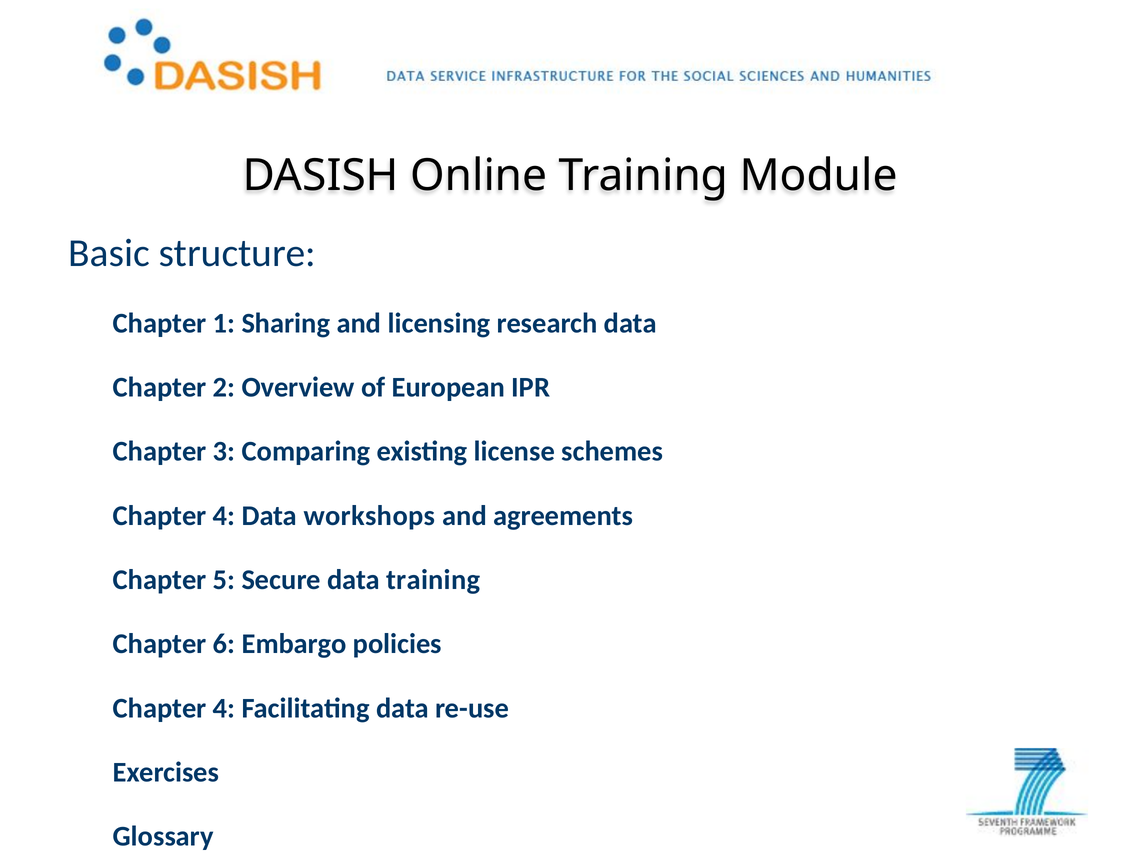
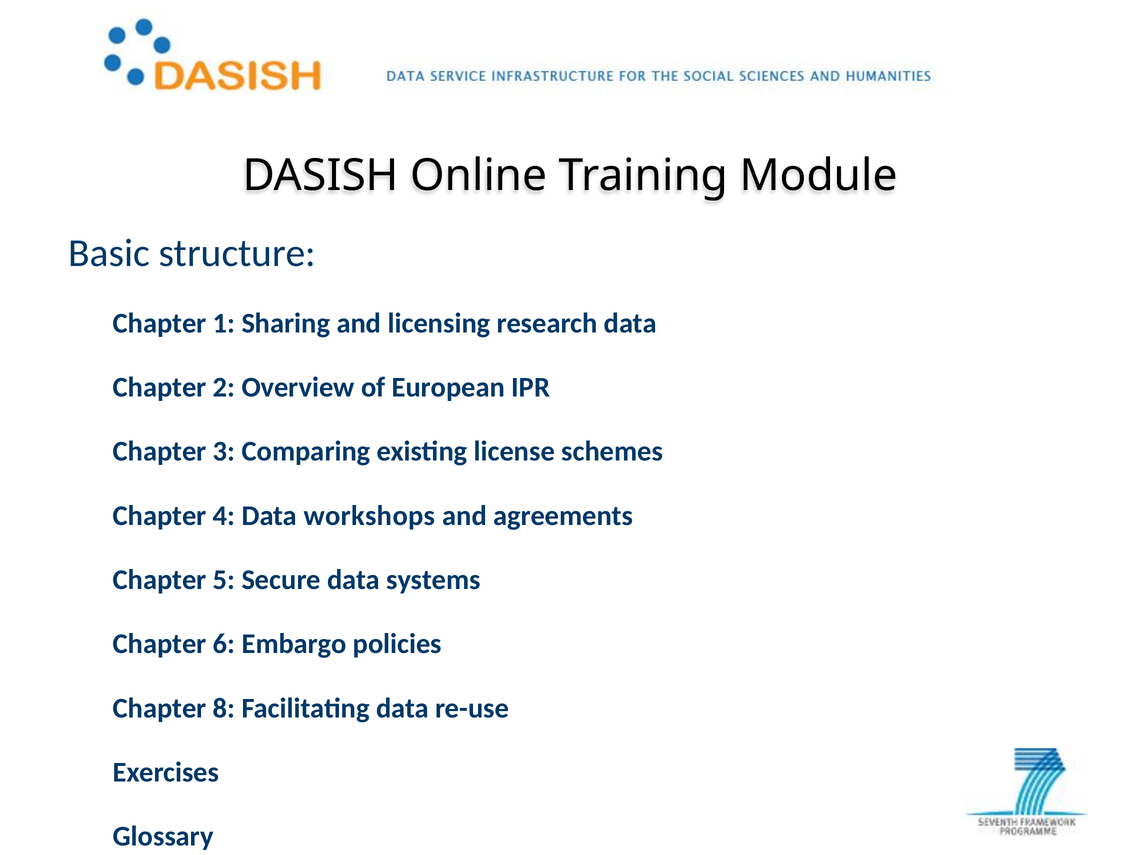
data training: training -> systems (433, 580)
4: 4 -> 8 (224, 708)
